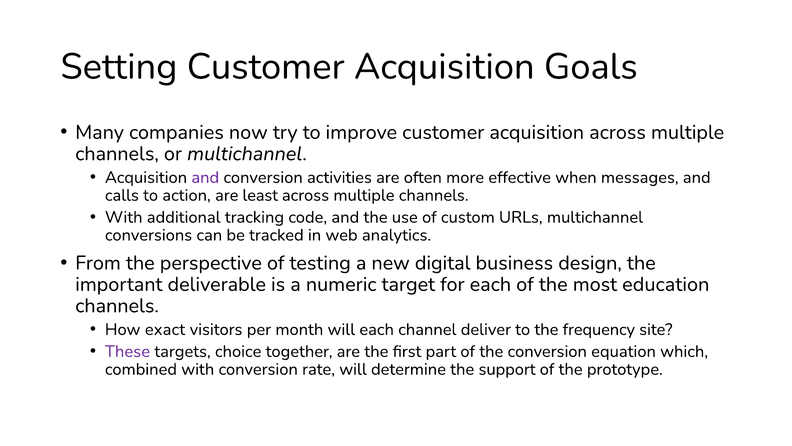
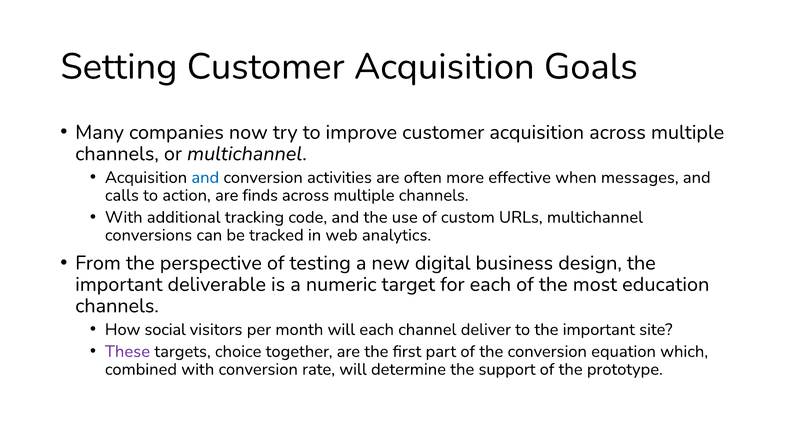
and colour: purple -> blue (205, 177)
least: least -> finds (260, 195)
exact: exact -> social (165, 329)
to the frequency: frequency -> important (599, 329)
